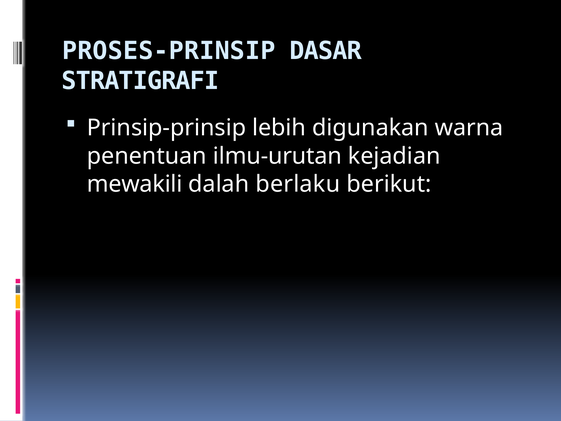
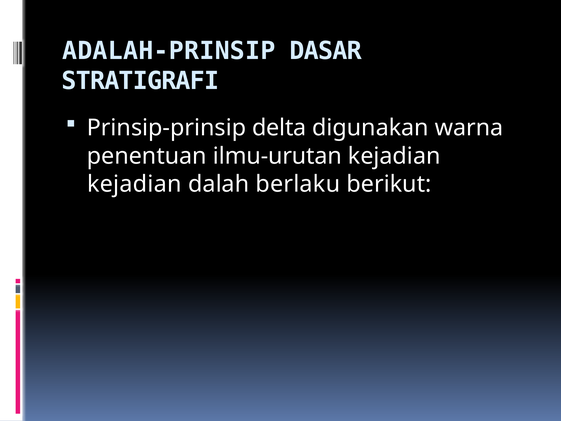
PROSES-PRINSIP: PROSES-PRINSIP -> ADALAH-PRINSIP (169, 51)
lebih: lebih -> delta (279, 128)
mewakili: mewakili -> kejadian (134, 184)
